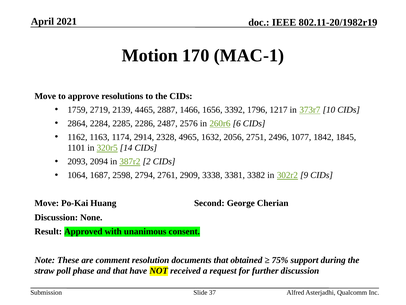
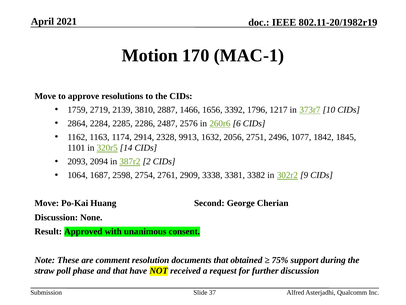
4465: 4465 -> 3810 (145, 110)
4965: 4965 -> 9913 (189, 137)
2794: 2794 -> 2754 (145, 175)
